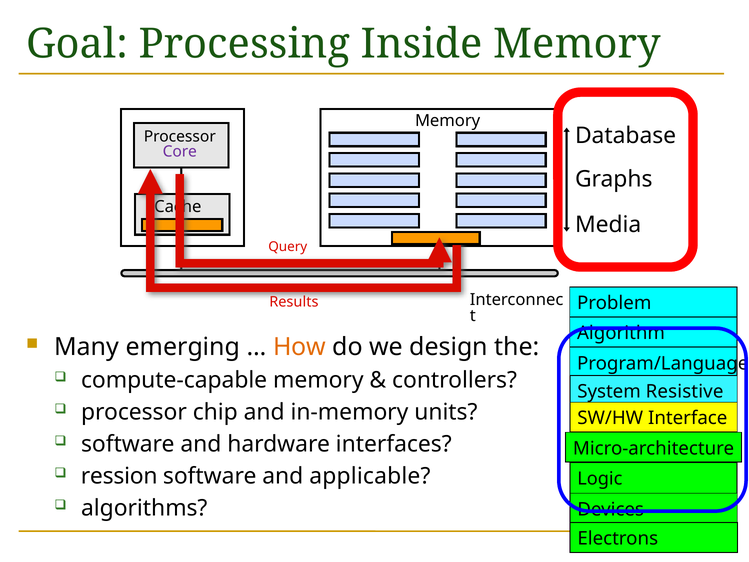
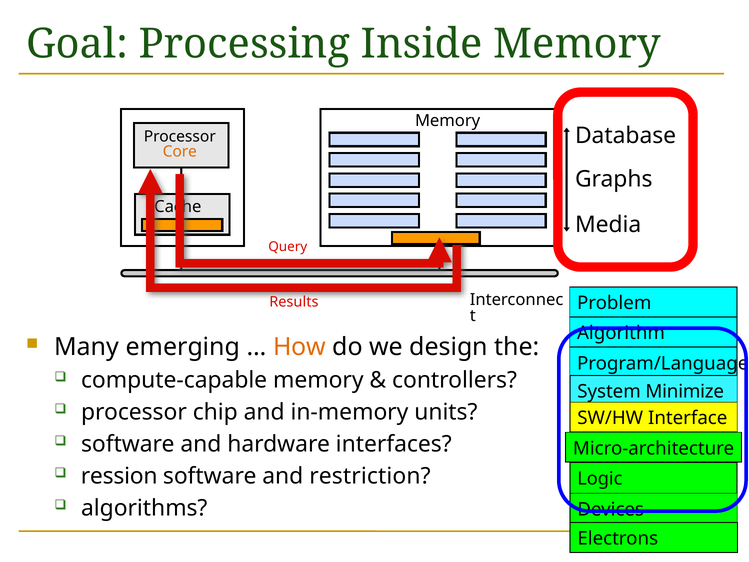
Core colour: purple -> orange (180, 152)
Resistive: Resistive -> Minimize (685, 391)
applicable: applicable -> restriction (370, 476)
